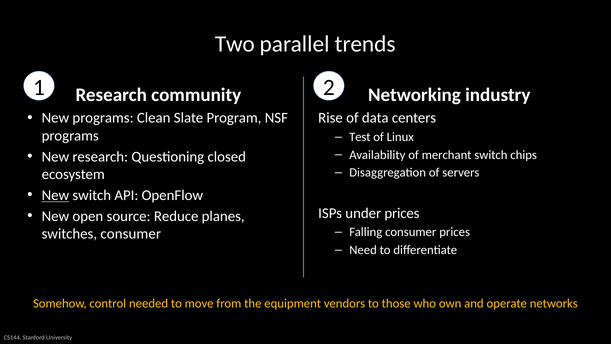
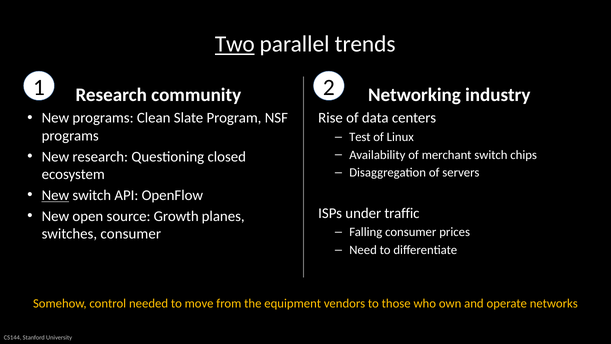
Two underline: none -> present (235, 44)
under prices: prices -> traffic (402, 213)
Reduce: Reduce -> Growth (176, 216)
